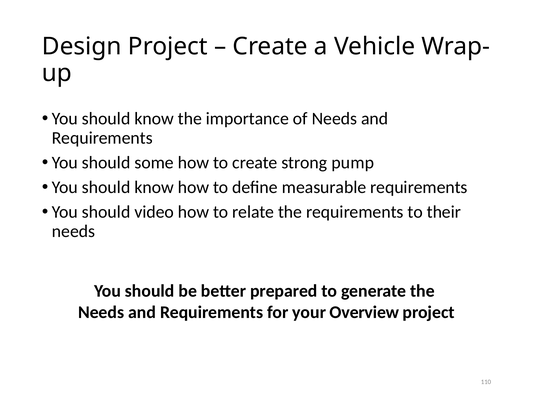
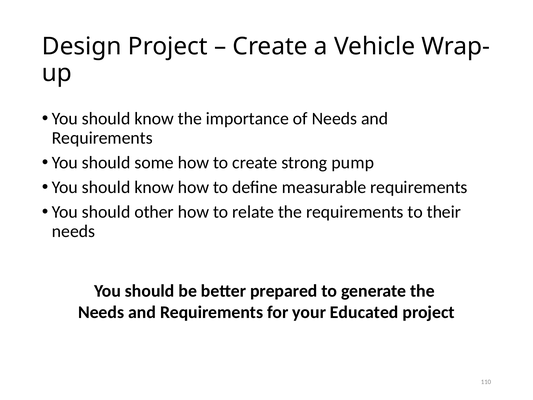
video: video -> other (154, 212)
Overview: Overview -> Educated (364, 312)
